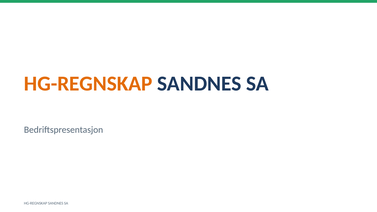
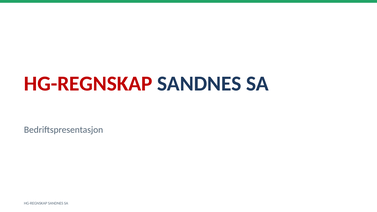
HG-REGNSKAP colour: orange -> red (88, 84)
